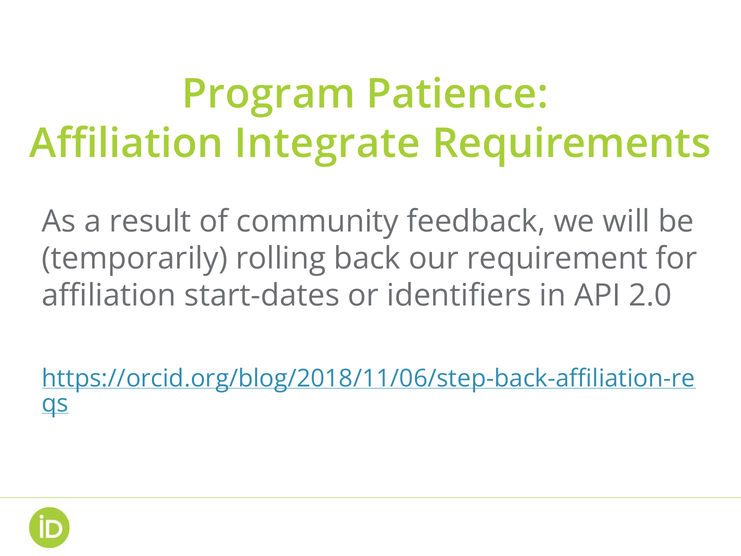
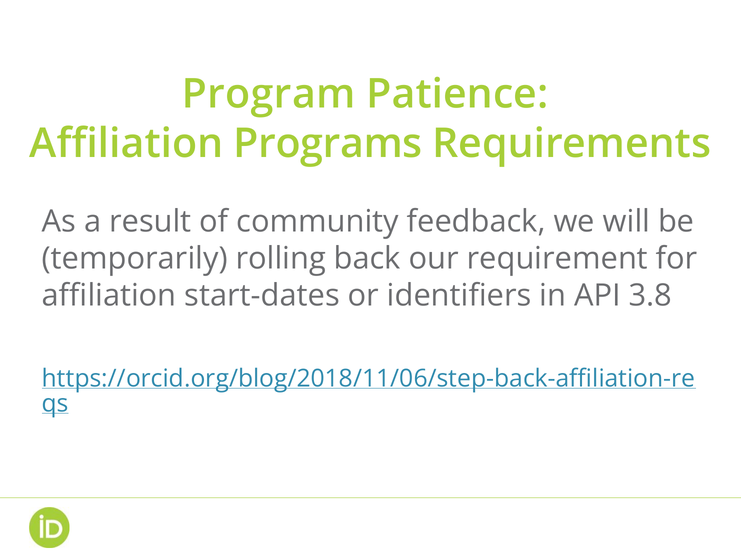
Integrate: Integrate -> Programs (328, 144)
2.0: 2.0 -> 3.8 (650, 295)
